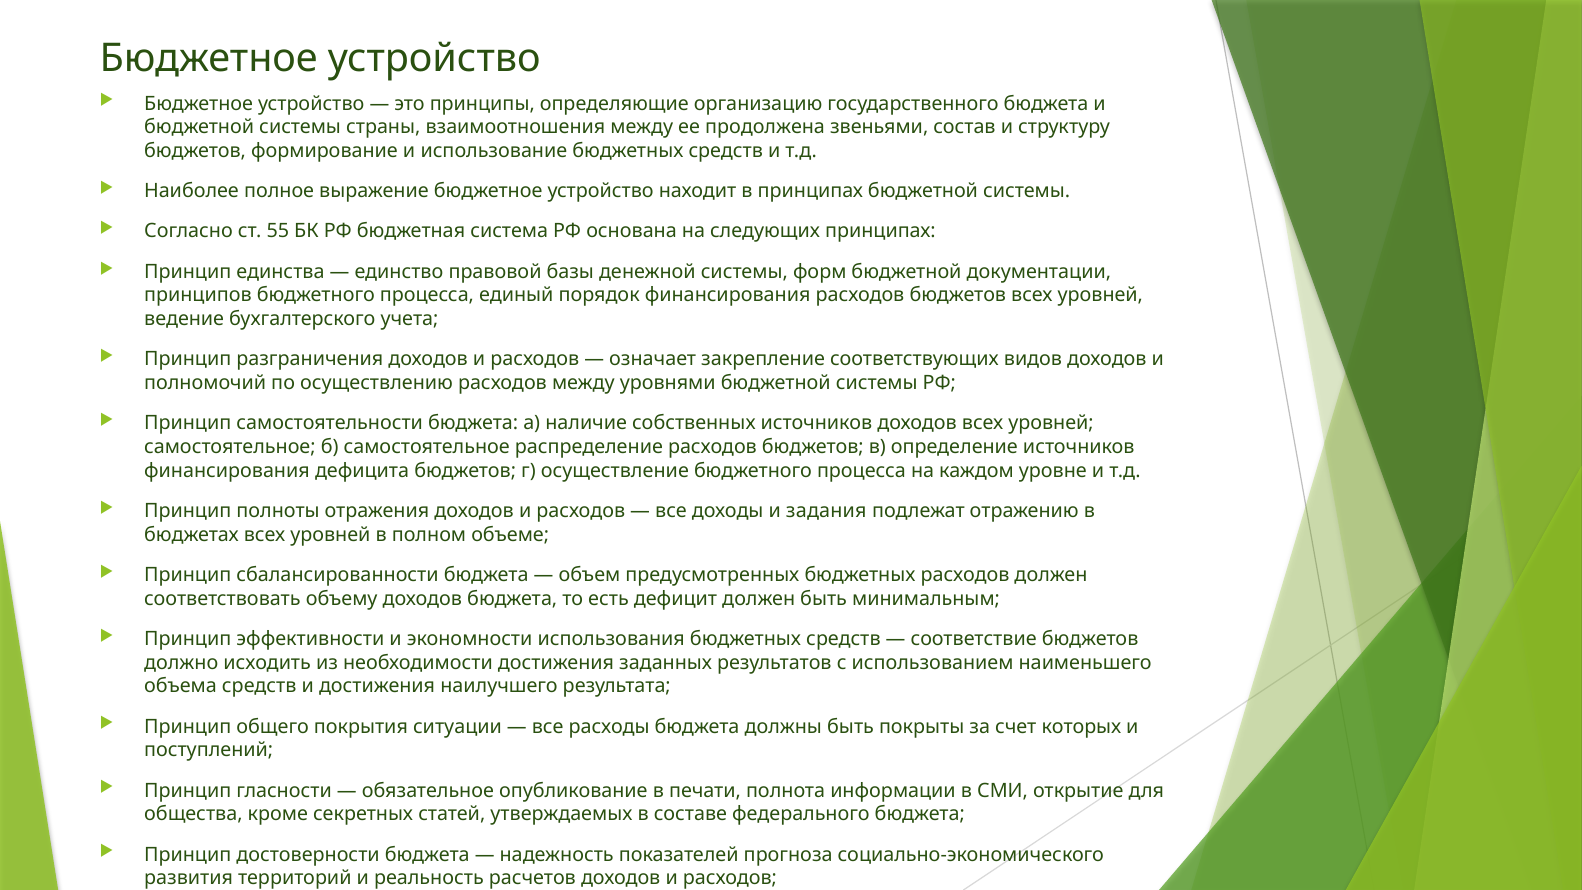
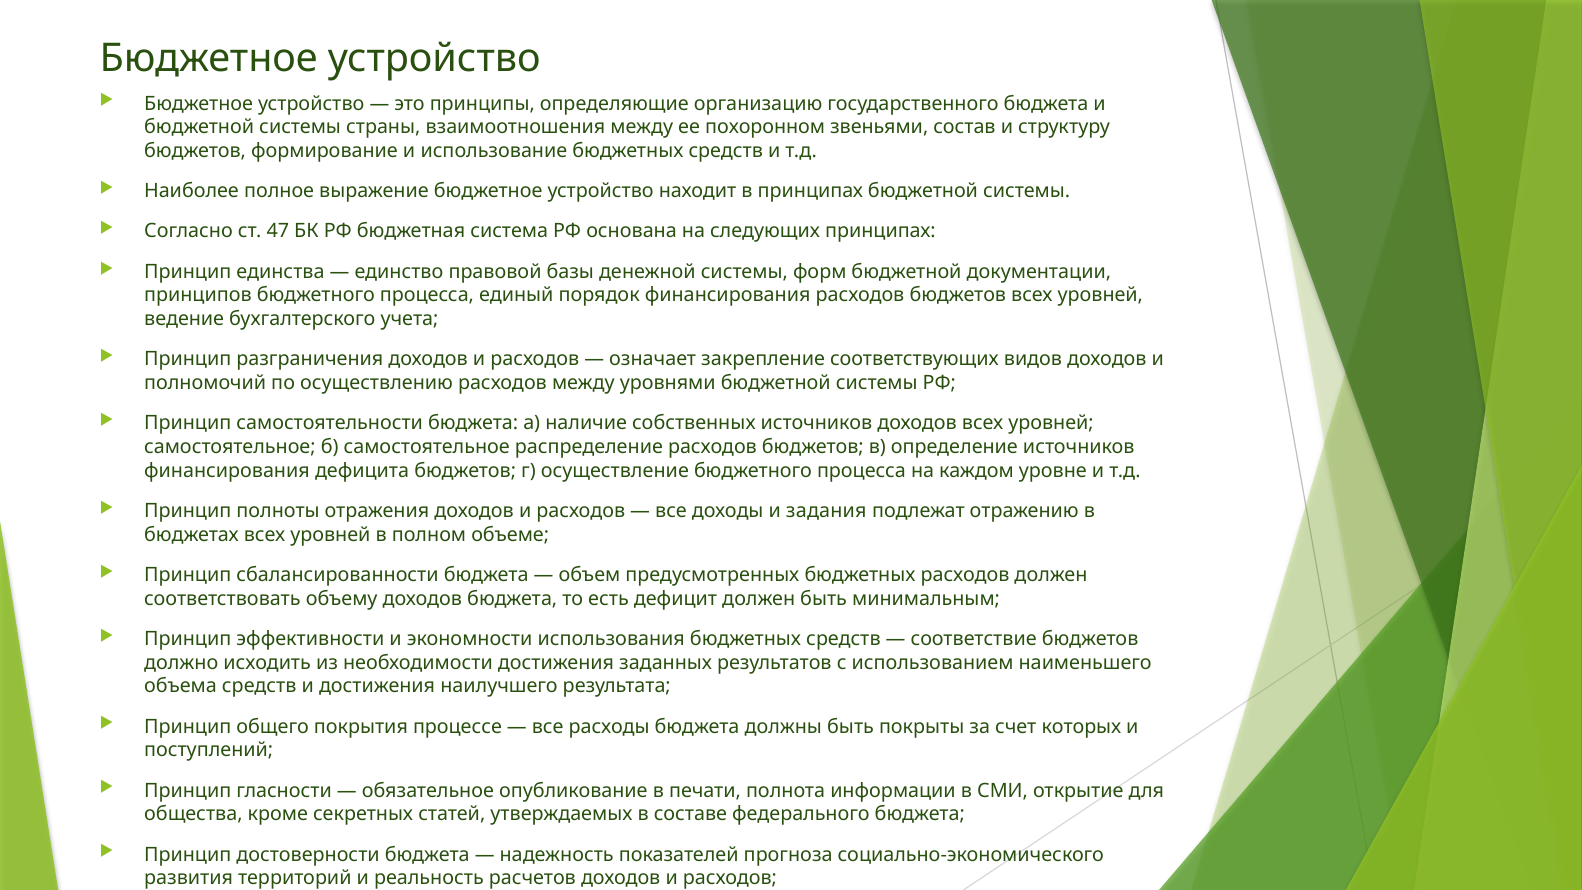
продолжена: продолжена -> похоронном (765, 127)
55: 55 -> 47 (278, 231)
ситуации: ситуации -> процессе (457, 727)
